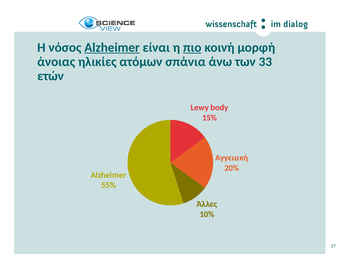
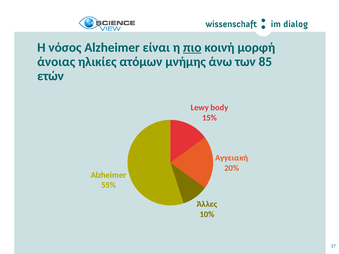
Alzheimer underline: present -> none (112, 47)
σπάνια: σπάνια -> μνήμης (186, 62)
33: 33 -> 85 (265, 62)
